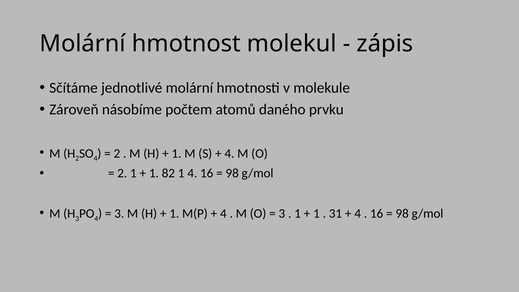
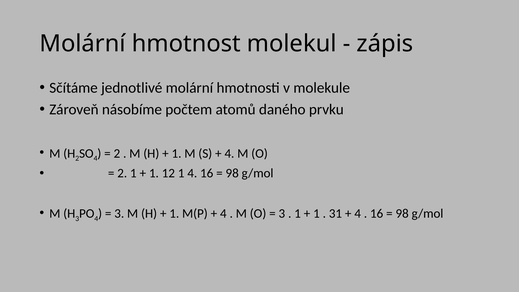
82: 82 -> 12 (168, 173)
